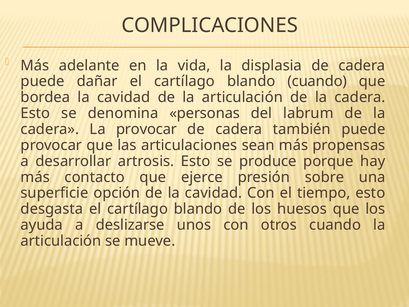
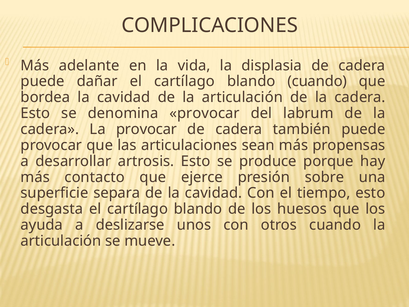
denomina personas: personas -> provocar (205, 113)
opción: opción -> separa (117, 193)
